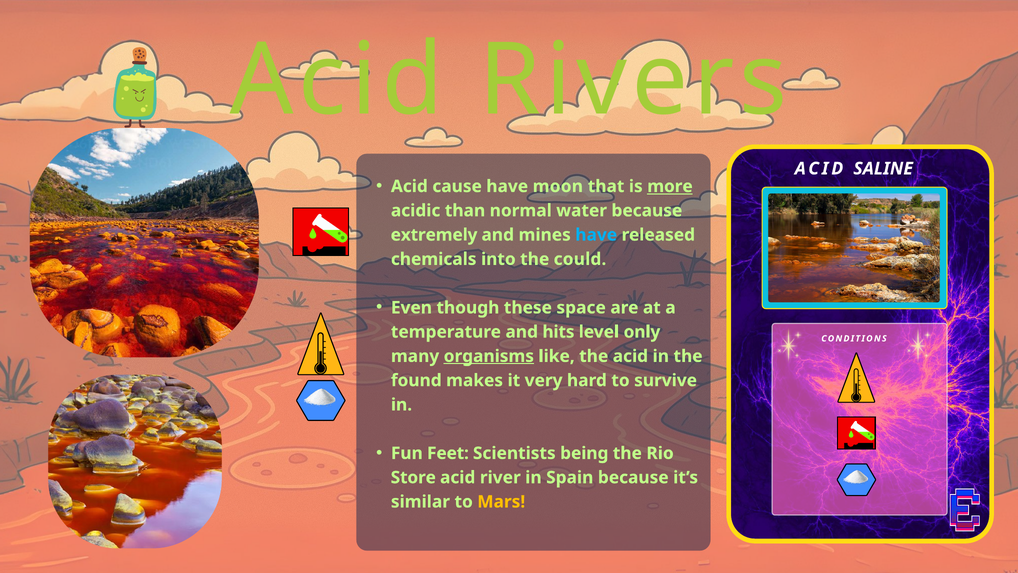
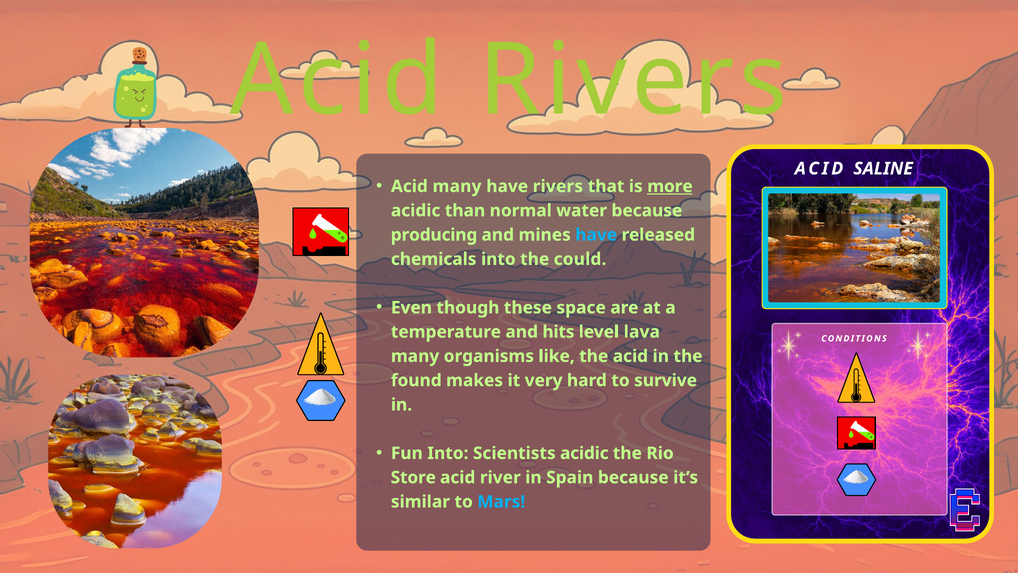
Acid cause: cause -> many (457, 186)
have moon: moon -> rivers (558, 186)
extremely: extremely -> producing (434, 235)
only: only -> lava (642, 332)
organisms underline: present -> none (489, 356)
Fun Feet: Feet -> Into (448, 453)
Scientists being: being -> acidic (584, 453)
Mars colour: yellow -> light blue (501, 501)
